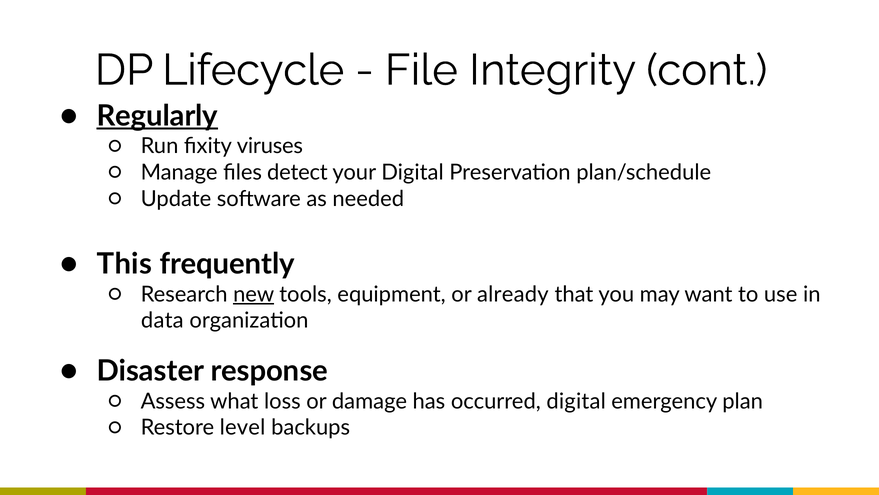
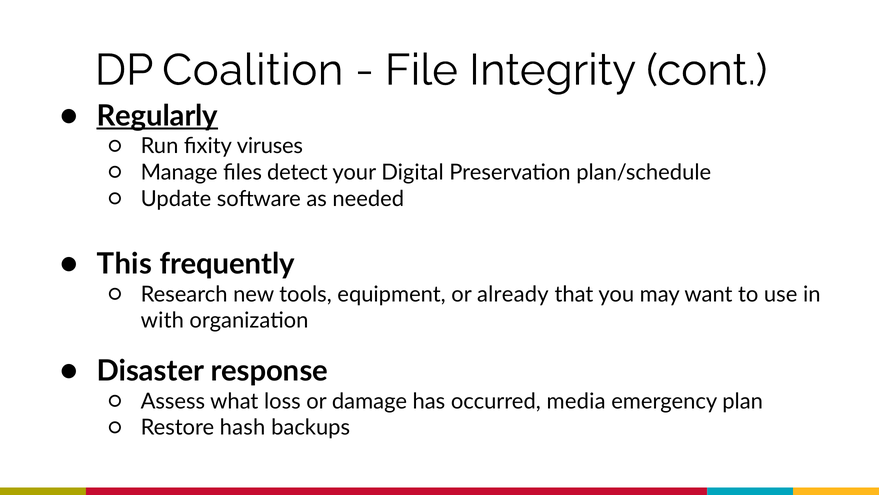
Lifecycle: Lifecycle -> Coalition (253, 70)
new underline: present -> none (254, 294)
data: data -> with (162, 320)
occurred digital: digital -> media (576, 401)
level: level -> hash (243, 427)
